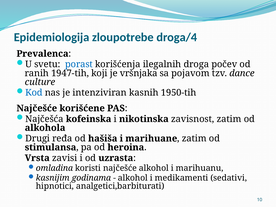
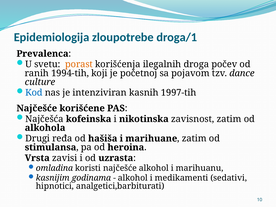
droga/4: droga/4 -> droga/1 (177, 37)
porast colour: blue -> orange (79, 64)
1947-tih: 1947-tih -> 1994-tih (70, 73)
vršnjaka: vršnjaka -> početnoj (139, 73)
1950-tih: 1950-tih -> 1997-tih (179, 93)
